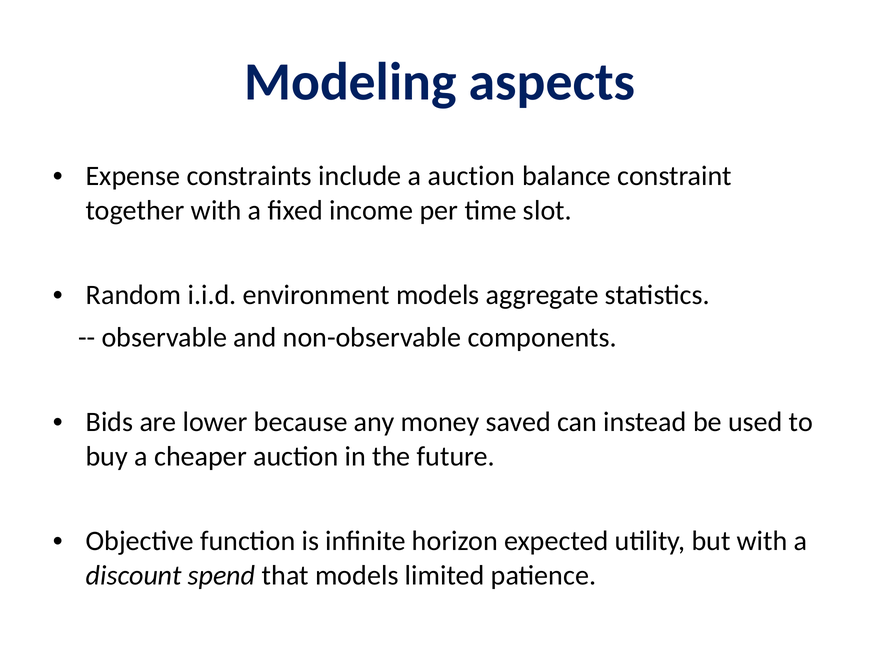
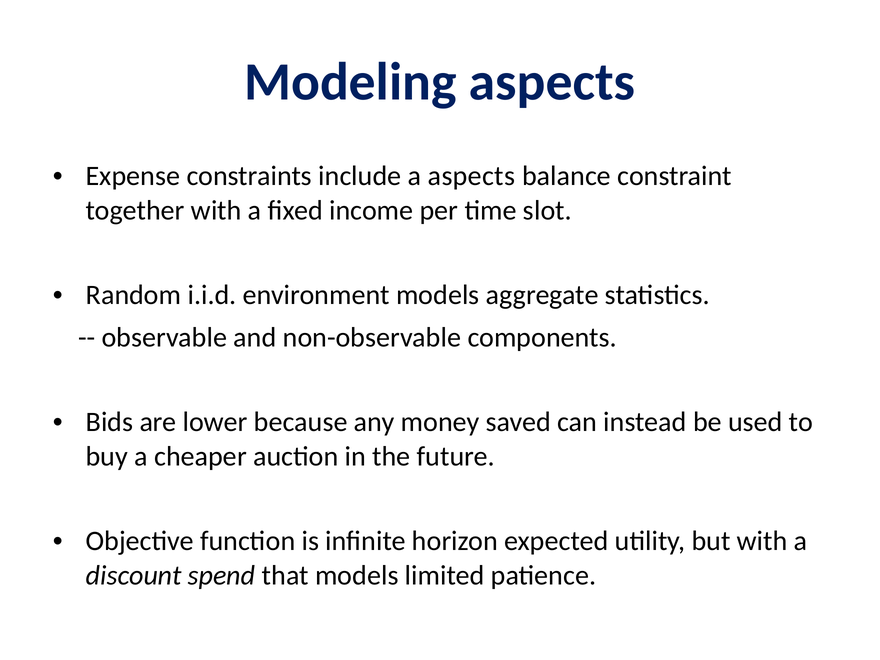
a auction: auction -> aspects (471, 176)
